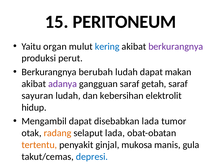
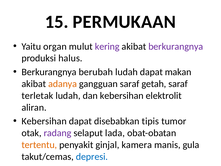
PERITONEUM: PERITONEUM -> PERMUKAAN (124, 22)
kering colour: blue -> purple (107, 46)
perut: perut -> halus (70, 58)
adanya colour: purple -> orange (63, 84)
sayuran: sayuran -> terletak (37, 95)
hidup: hidup -> aliran (34, 107)
Mengambil: Mengambil -> Kebersihan (44, 121)
disebabkan lada: lada -> tipis (150, 121)
radang colour: orange -> purple (58, 133)
mukosa: mukosa -> kamera (137, 145)
